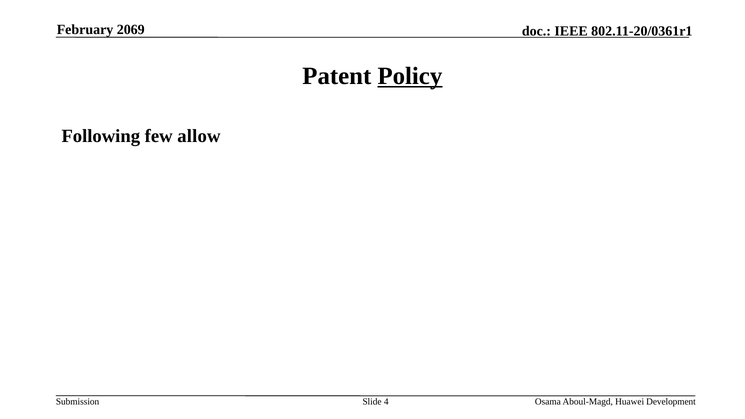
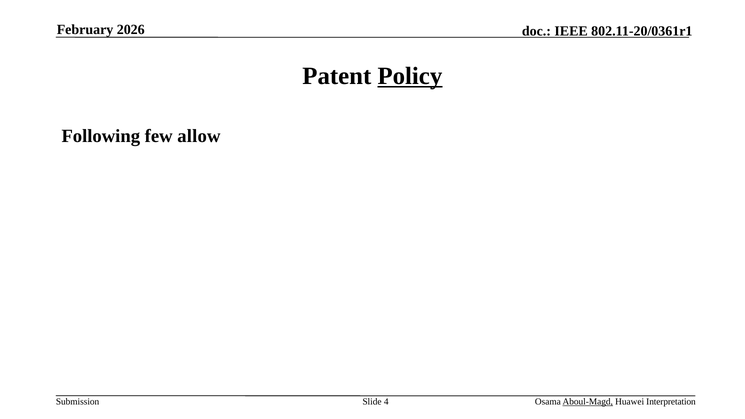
2069: 2069 -> 2026 (131, 30)
Aboul-Magd underline: none -> present (588, 402)
Development: Development -> Interpretation (671, 402)
